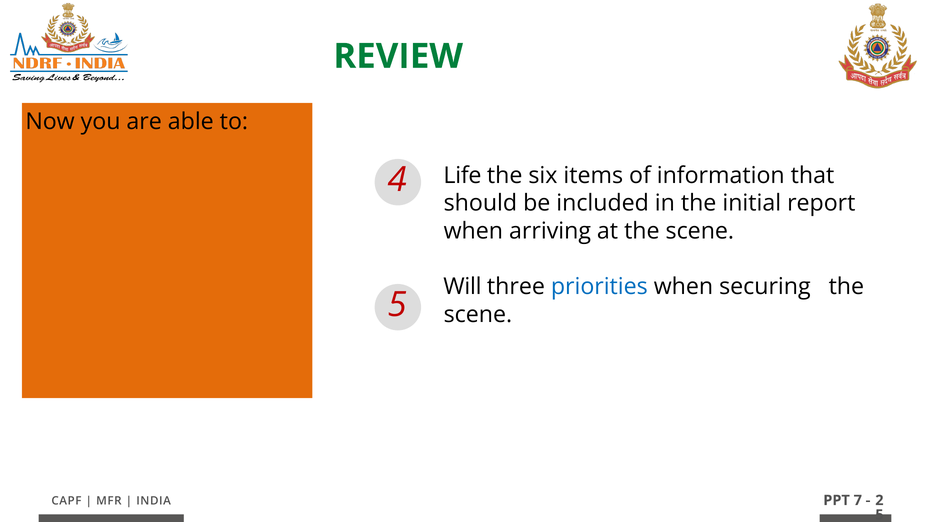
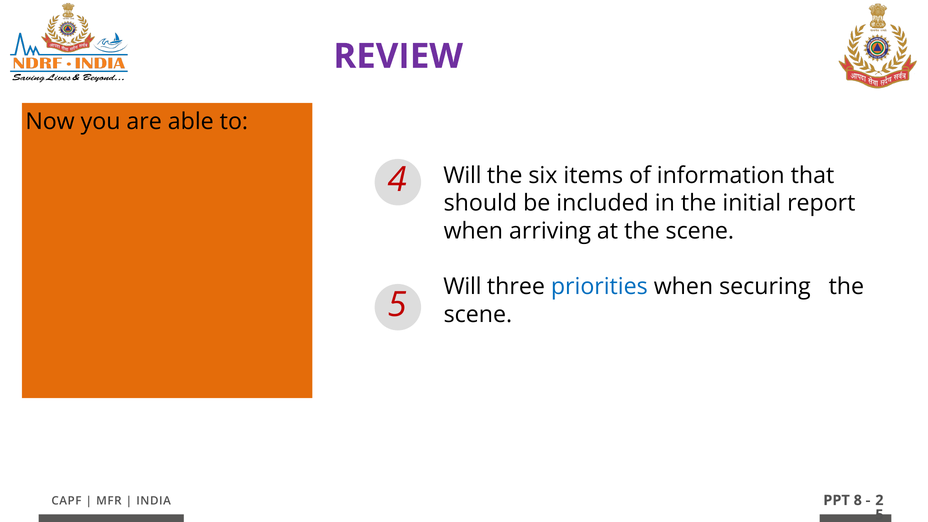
REVIEW colour: green -> purple (398, 56)
Life: Life -> Will (462, 175)
7: 7 -> 8 (858, 500)
